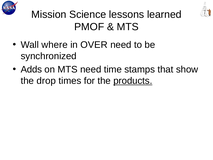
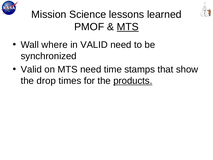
MTS underline: none -> present (128, 27)
in OVER: OVER -> VALID (94, 45)
Adds: Adds -> Valid (31, 69)
